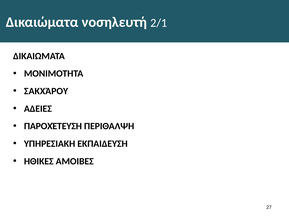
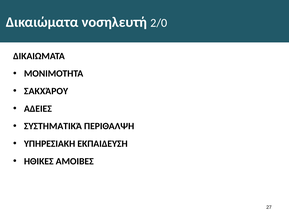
2/1: 2/1 -> 2/0 (159, 23)
ΠΑΡΟΧΈΤΕΥΣΗ: ΠΑΡΟΧΈΤΕΥΣΗ -> ΣΥΣΤΗΜΑΤΙΚΆ (53, 126)
